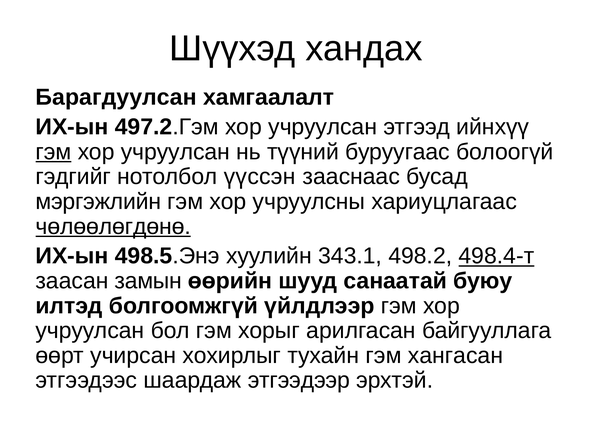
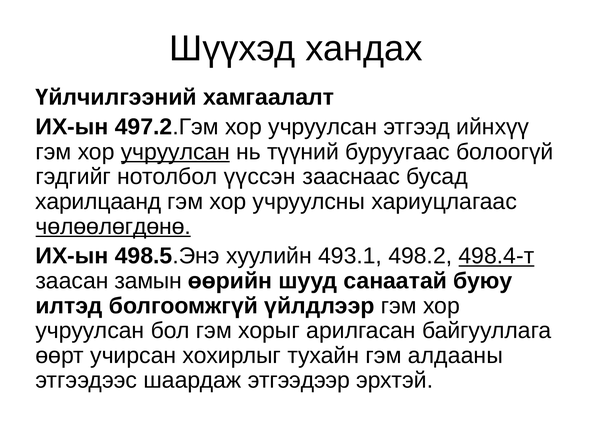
Барагдуулсан: Барагдуулсан -> Үйлчилгээний (116, 97)
гэм underline: present -> none (53, 152)
учруулсан underline: none -> present (175, 152)
мэргэжлийн: мэргэжлийн -> харилцаанд (98, 202)
343.1: 343.1 -> 493.1 (350, 256)
хангасан: хангасан -> алдааны (455, 355)
